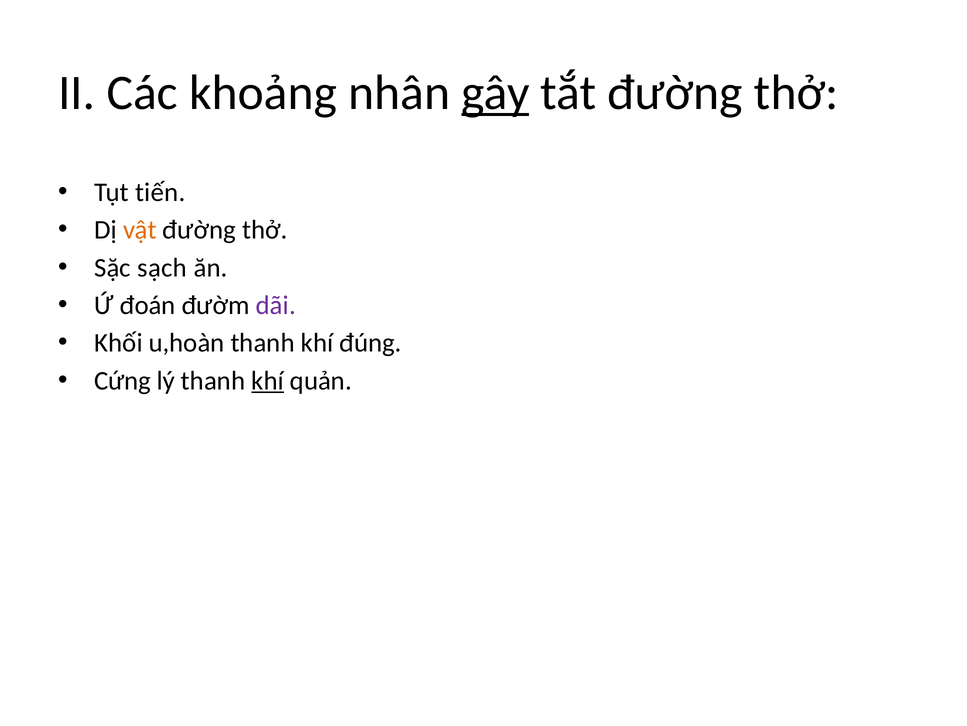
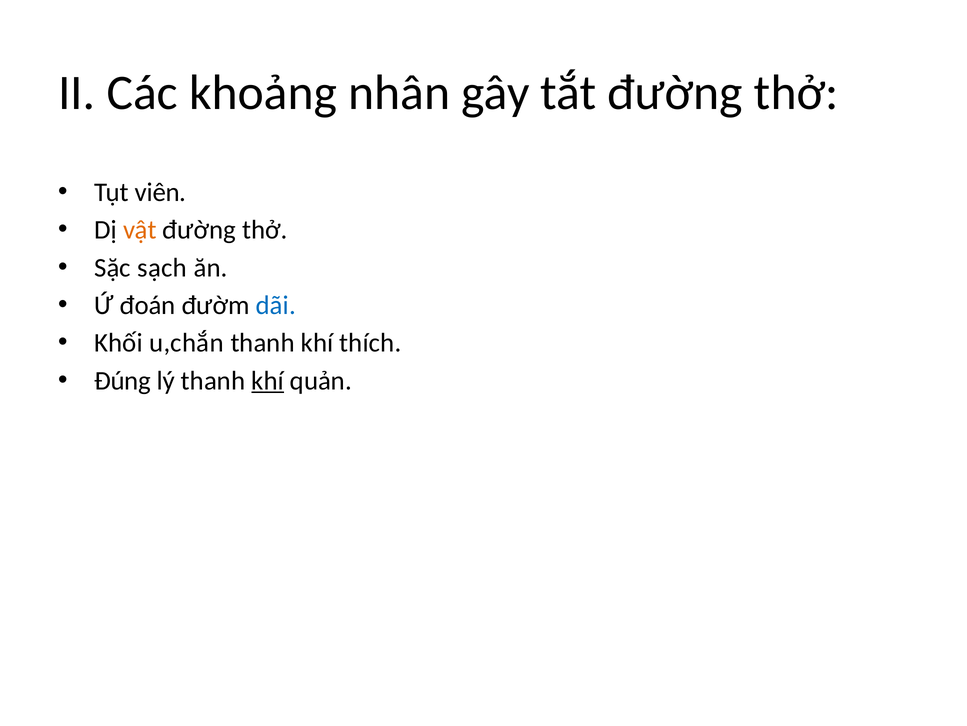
gây underline: present -> none (495, 93)
tiến: tiến -> viên (161, 192)
dãi colour: purple -> blue (276, 305)
u,hoàn: u,hoàn -> u,chắn (186, 343)
đúng: đúng -> thích (370, 343)
Cứng: Cứng -> Đúng (123, 380)
